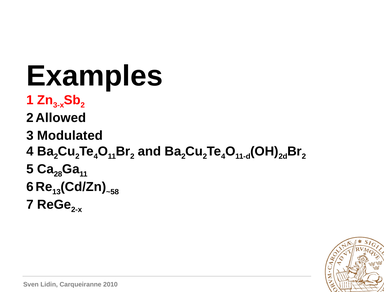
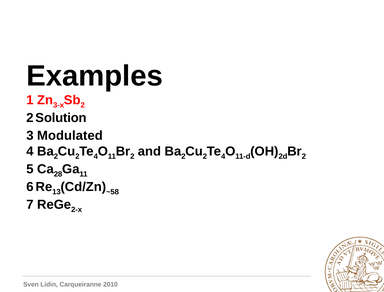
Allowed: Allowed -> Solution (61, 118)
